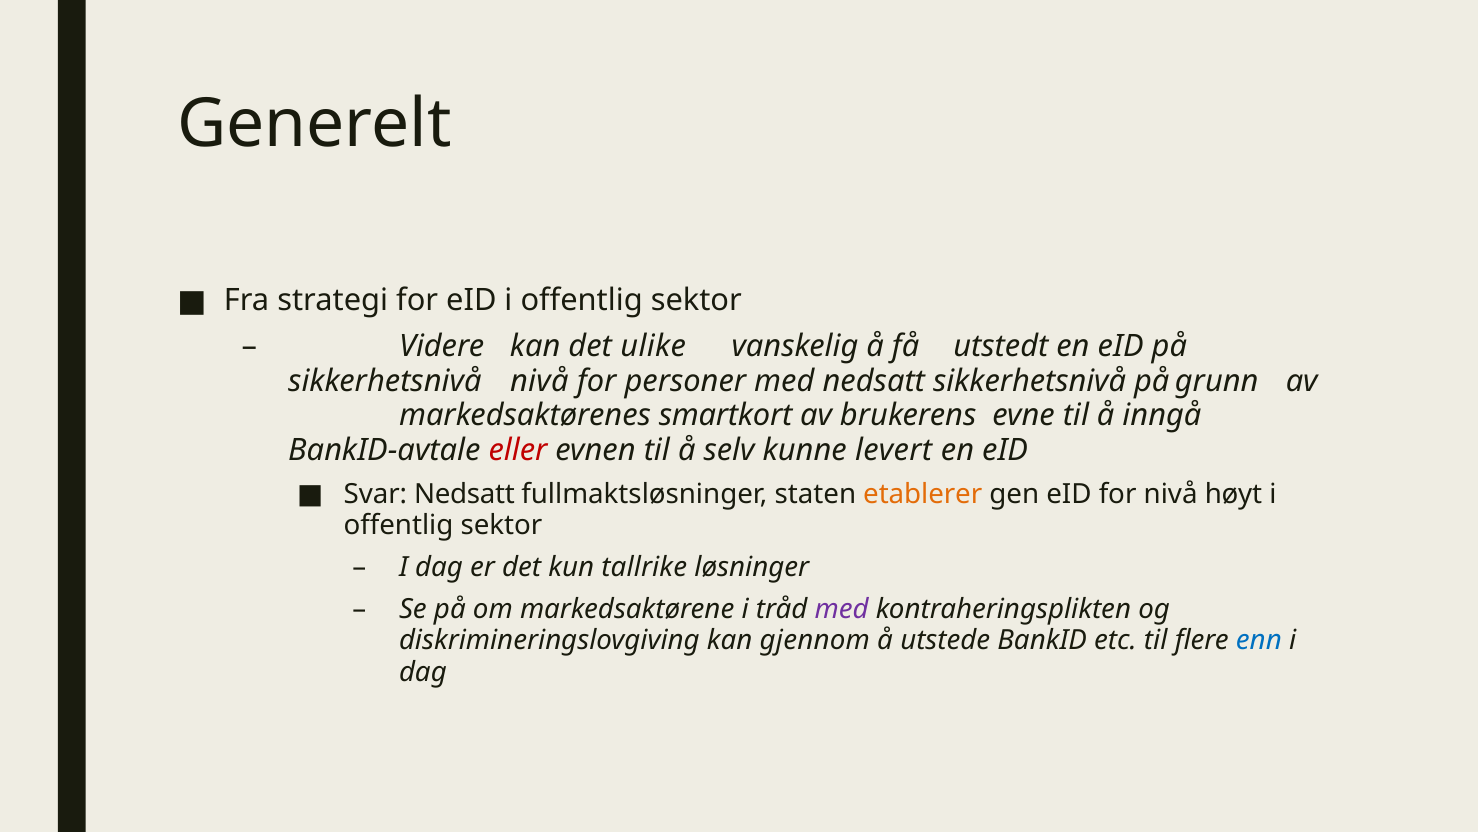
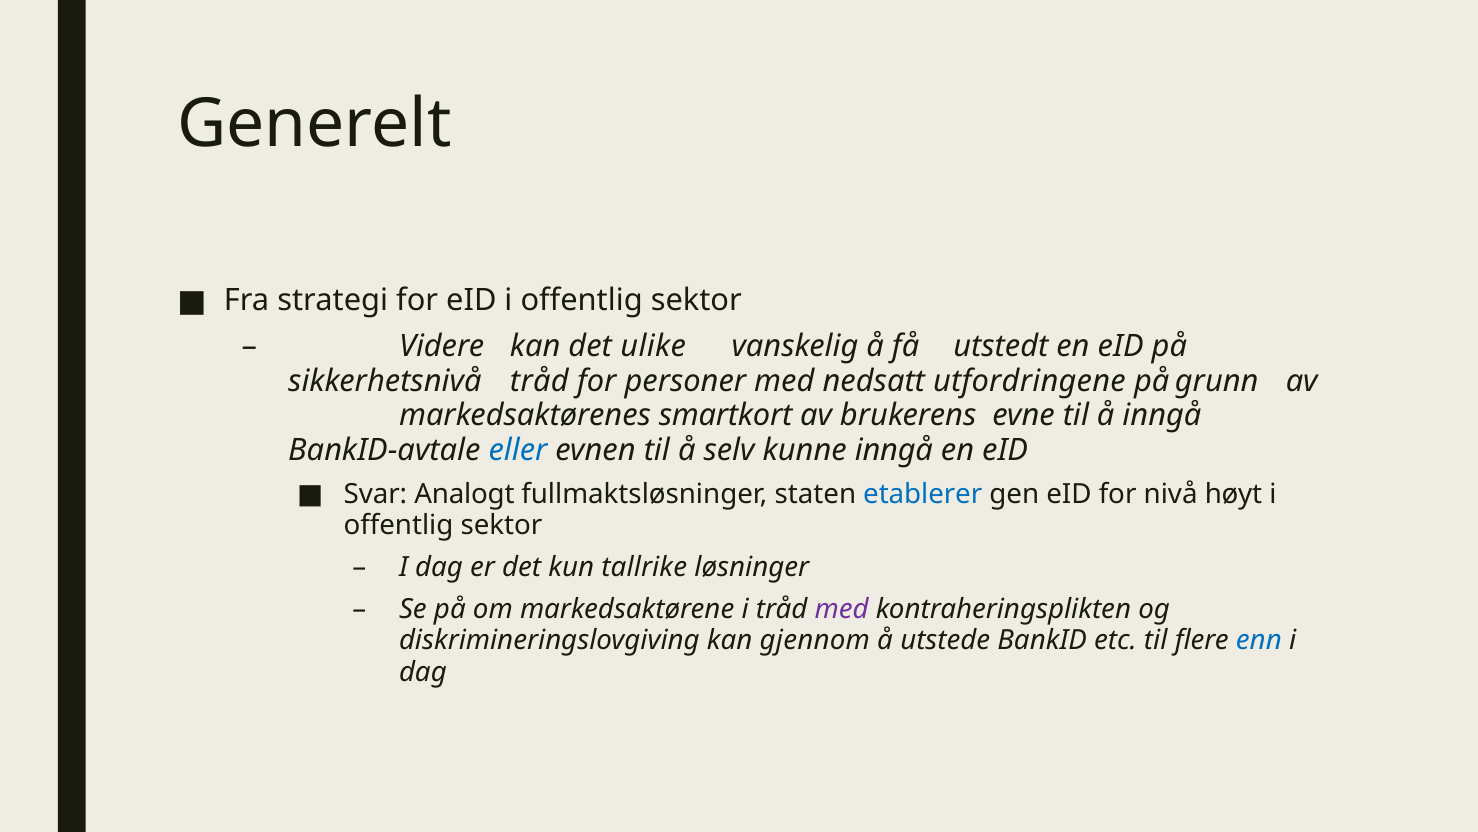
sikkerhetsnivå nivå: nivå -> tråd (539, 381)
nedsatt sikkerhetsnivå: sikkerhetsnivå -> utfordringene (1029, 381)
eller colour: red -> blue (518, 450)
kunne levert: levert -> inngå (894, 450)
Svar Nedsatt: Nedsatt -> Analogt (464, 494)
etablerer colour: orange -> blue (923, 494)
